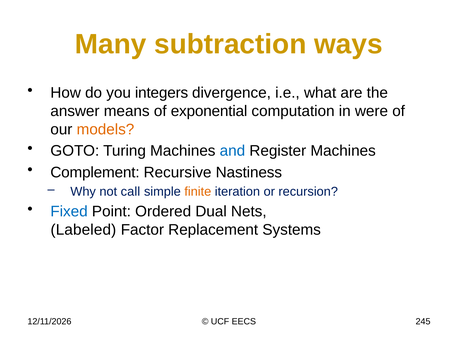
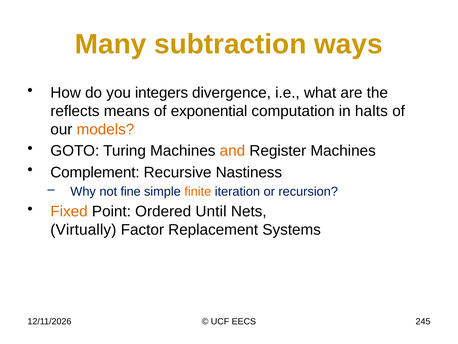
answer: answer -> reflects (75, 111)
were: were -> halts (371, 111)
and colour: blue -> orange (232, 151)
call: call -> fine (131, 191)
Fixed colour: blue -> orange (69, 211)
Dual: Dual -> Until (211, 211)
Labeled: Labeled -> Virtually (83, 230)
